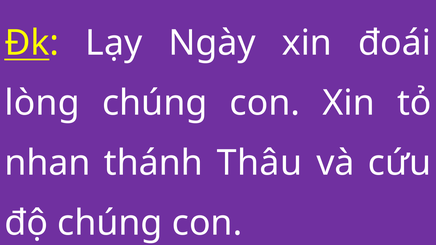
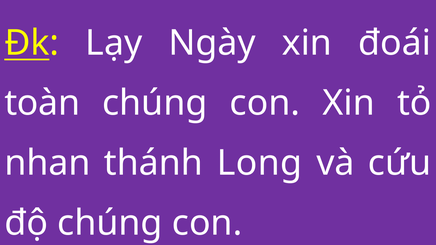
lòng: lòng -> toàn (42, 103)
Thâu: Thâu -> Long (260, 163)
